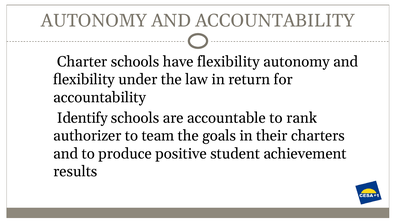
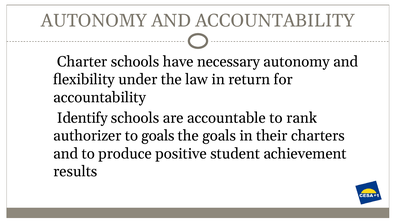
have flexibility: flexibility -> necessary (229, 62)
to team: team -> goals (158, 136)
